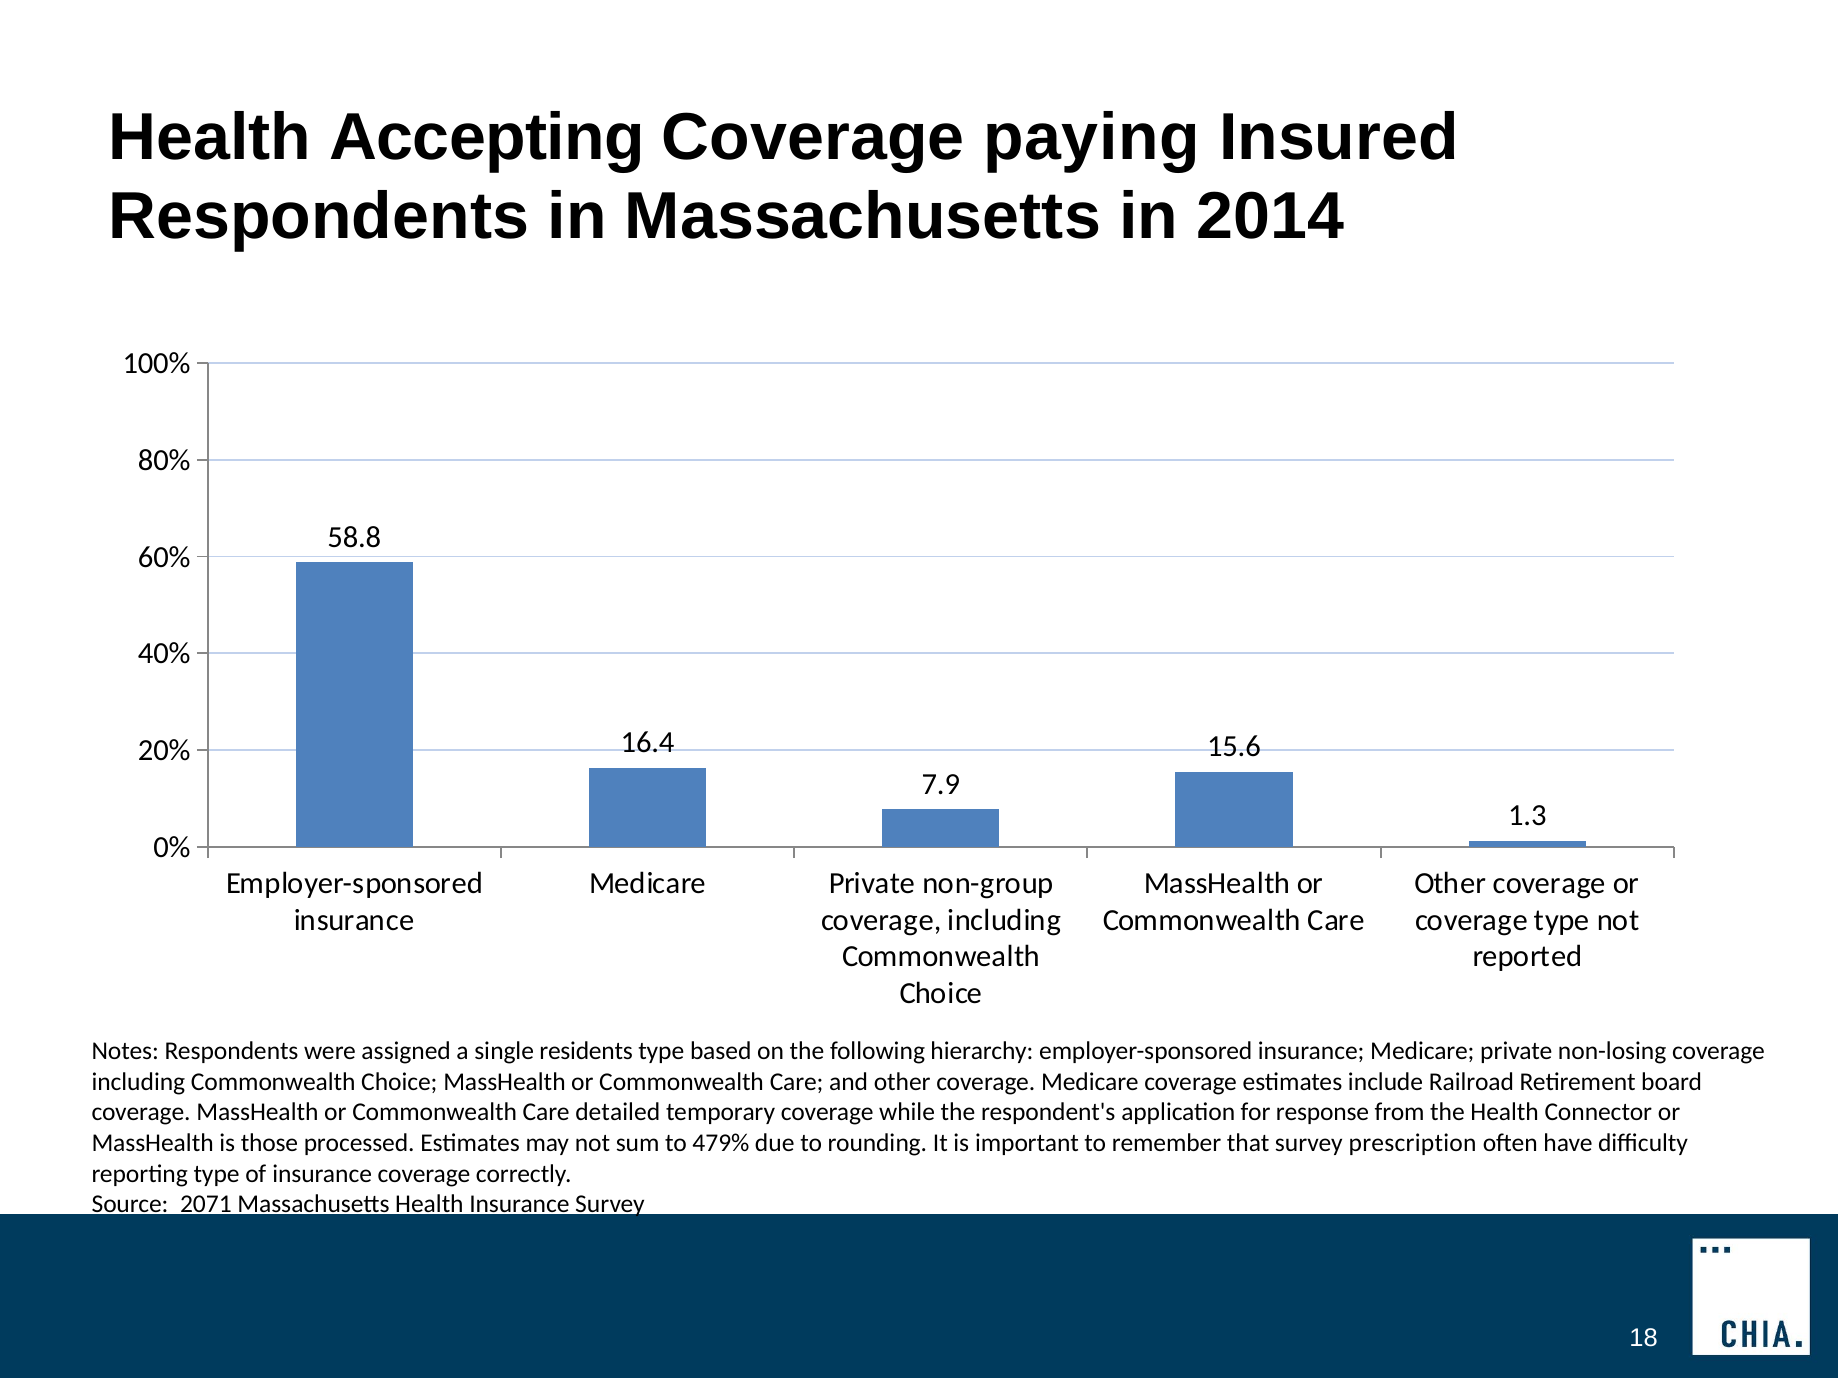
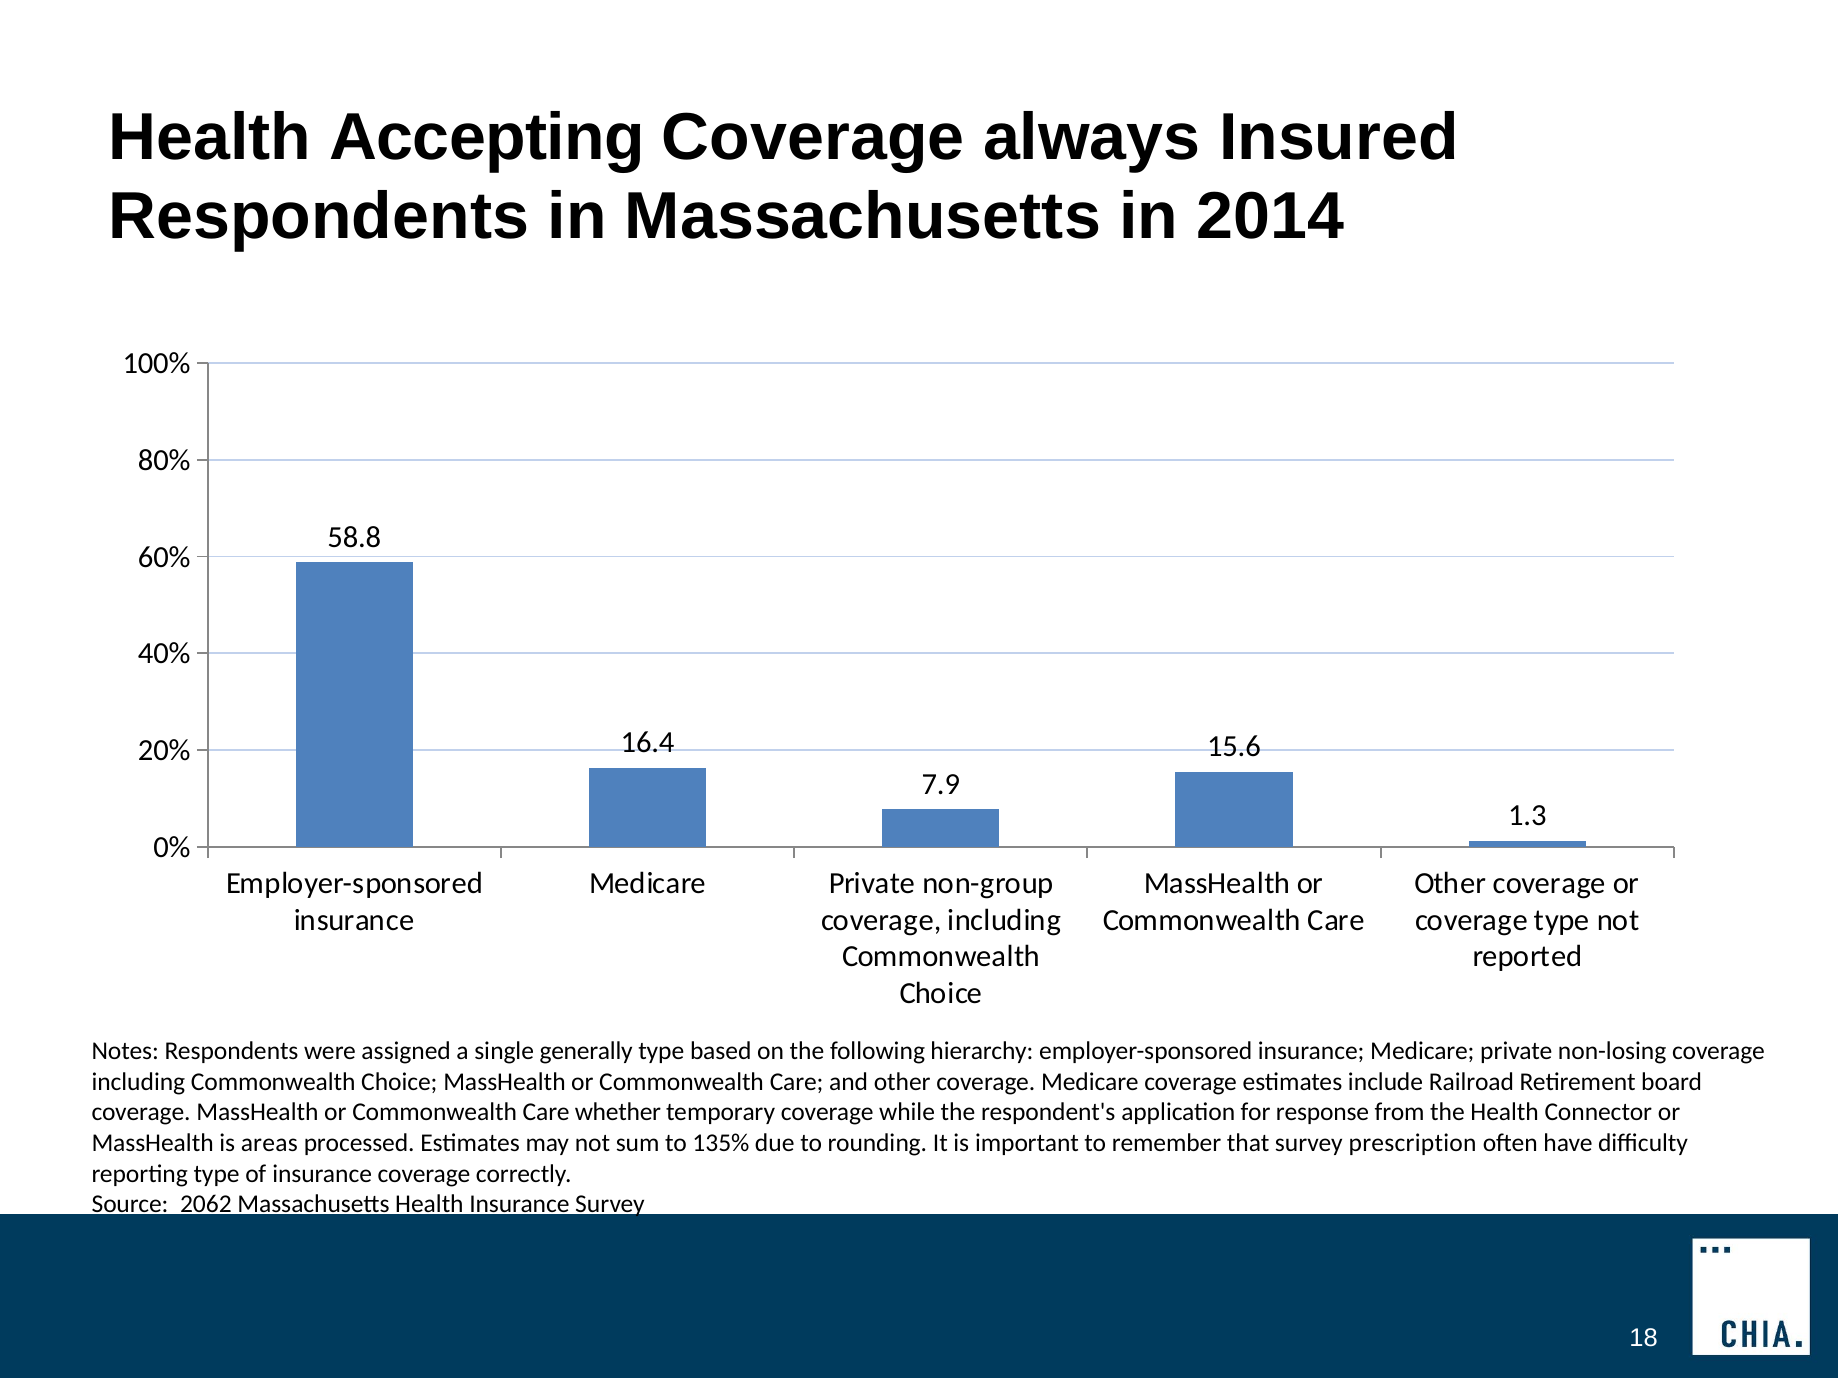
paying: paying -> always (1092, 138)
residents: residents -> generally (586, 1051)
detailed: detailed -> whether (618, 1113)
those: those -> areas (269, 1143)
479%: 479% -> 135% (721, 1143)
2071: 2071 -> 2062 (206, 1205)
